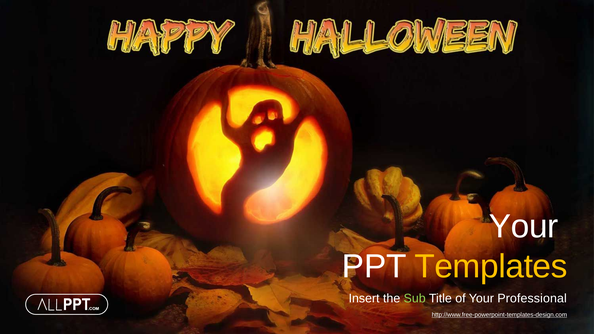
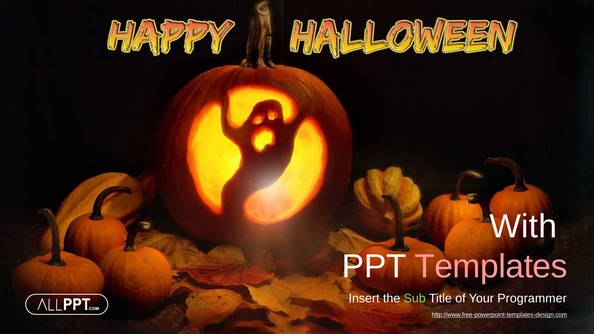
Your: Your -> With (523, 227)
Templates colour: yellow -> pink (491, 267)
Professional: Professional -> Programmer (532, 299)
